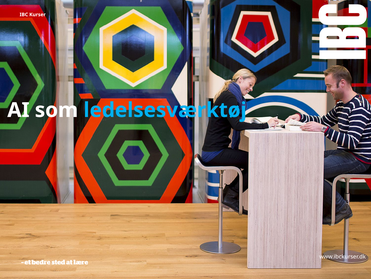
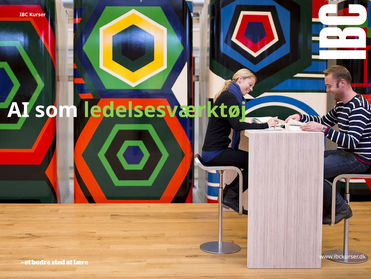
ledelsesværktøj colour: light blue -> light green (165, 110)
